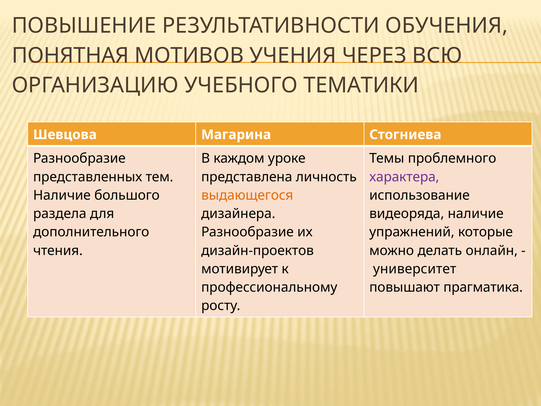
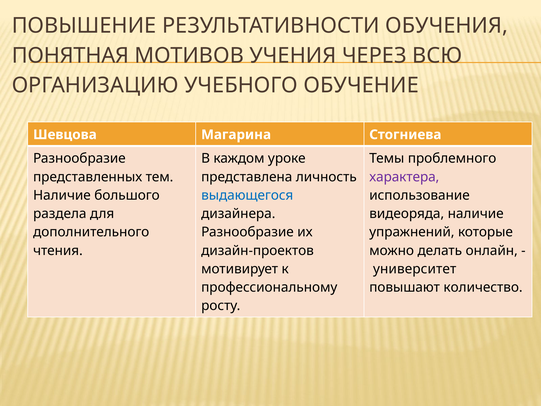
ТЕМАТИКИ: ТЕМАТИКИ -> ОБУЧЕНИЕ (361, 85)
выдающегося colour: orange -> blue (247, 195)
прагматика: прагматика -> количество (483, 287)
